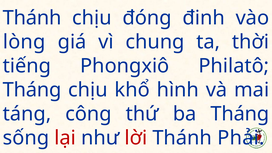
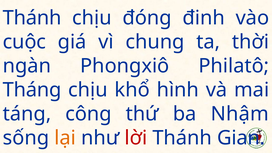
lòng: lòng -> cuộc (24, 42)
tiếng: tiếng -> ngàn (27, 66)
ba Tháng: Tháng -> Nhậm (240, 114)
lại colour: red -> orange (65, 138)
Phải: Phải -> Gian (241, 138)
